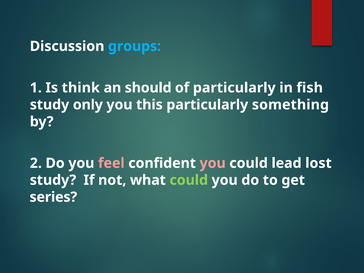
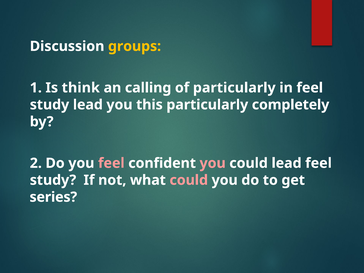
groups colour: light blue -> yellow (135, 46)
should: should -> calling (148, 88)
in fish: fish -> feel (310, 88)
study only: only -> lead (88, 105)
something: something -> completely (291, 105)
lead lost: lost -> feel (319, 163)
could colour: light green -> pink (189, 180)
